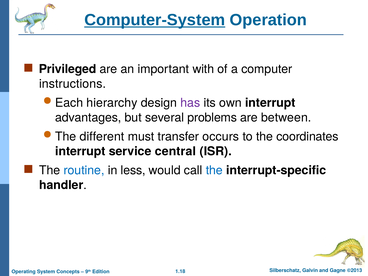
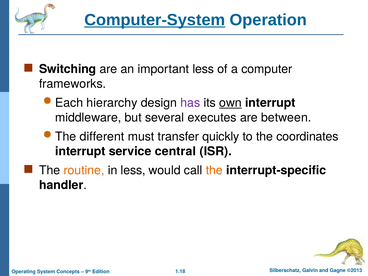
Privileged: Privileged -> Switching (68, 69)
important with: with -> less (203, 69)
instructions: instructions -> frameworks (73, 84)
own underline: none -> present (230, 103)
advantages: advantages -> middleware (88, 118)
problems: problems -> executes (212, 118)
occurs: occurs -> quickly (221, 137)
routine colour: blue -> orange (84, 170)
the colour: blue -> orange (214, 170)
